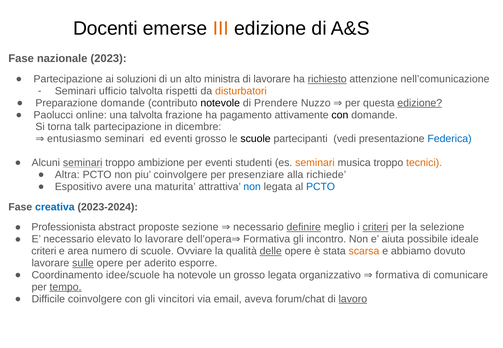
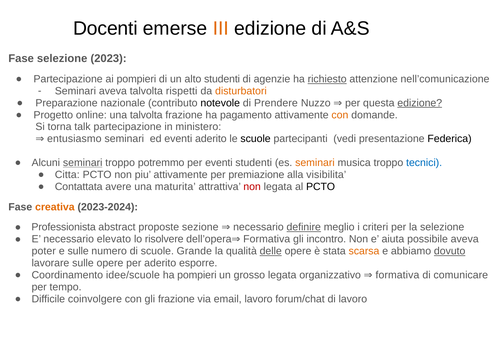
Fase nazionale: nazionale -> selezione (62, 58)
ai soluzioni: soluzioni -> pompieri (136, 79)
alto ministra: ministra -> studenti (222, 79)
di lavorare: lavorare -> agenzie (272, 79)
Seminari ufficio: ufficio -> aveva (113, 91)
Preparazione domande: domande -> nazionale (123, 103)
Paolucci: Paolucci -> Progetto (53, 115)
con colour: black -> orange (340, 115)
dicembre: dicembre -> ministero (198, 127)
eventi grosso: grosso -> aderito (211, 139)
Federica colour: blue -> black (450, 139)
ambizione: ambizione -> potremmo (161, 163)
tecnici colour: orange -> blue (424, 163)
Altra: Altra -> Citta (67, 175)
piu coinvolgere: coinvolgere -> attivamente (181, 175)
presenziare: presenziare -> premiazione (256, 175)
richiede: richiede -> visibilita (326, 175)
Espositivo: Espositivo -> Contattata (79, 187)
non colour: blue -> red (252, 187)
PCTO colour: blue -> black (321, 187)
creativa colour: blue -> orange (55, 207)
criteri underline: present -> none (375, 227)
lo lavorare: lavorare -> risolvere (164, 239)
possibile ideale: ideale -> aveva (465, 239)
criteri: criteri -> poter (44, 251)
e area: area -> sulle (78, 251)
Ovviare: Ovviare -> Grande (194, 251)
dovuto underline: none -> present (450, 251)
sulle underline: present -> none (83, 263)
ha notevole: notevole -> pompieri (197, 275)
tempo underline: present -> none (66, 287)
gli vincitori: vincitori -> frazione (176, 299)
email aveva: aveva -> lavoro (259, 299)
lavoro underline: present -> none (353, 299)
